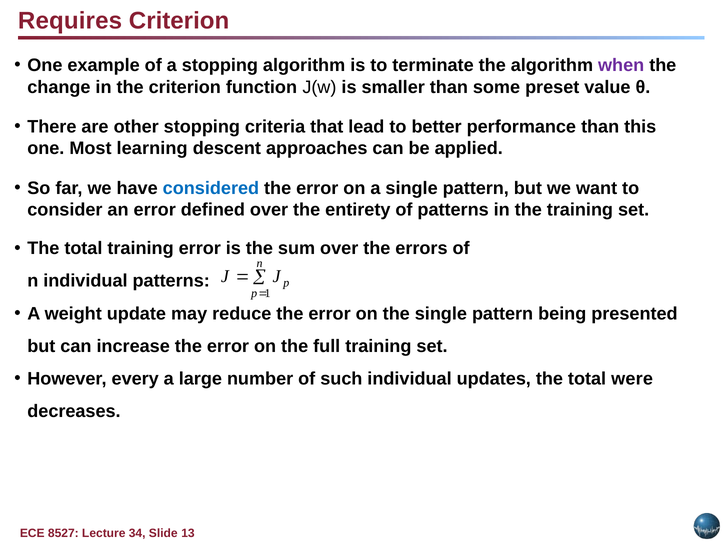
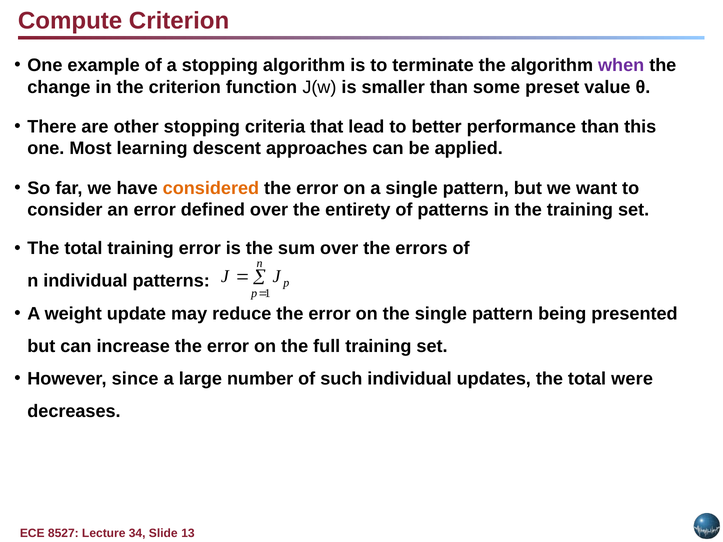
Requires: Requires -> Compute (70, 21)
considered colour: blue -> orange (211, 188)
every: every -> since (135, 379)
